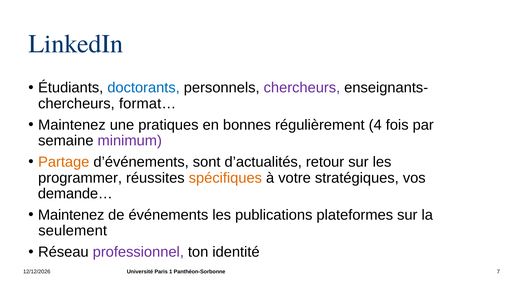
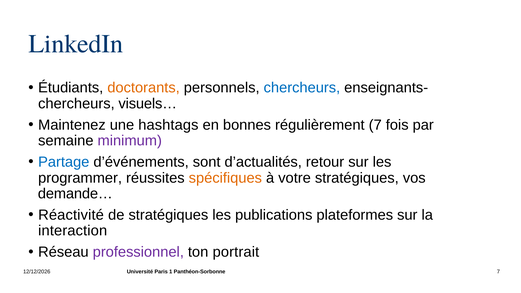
doctorants colour: blue -> orange (144, 88)
chercheurs colour: purple -> blue (302, 88)
format…: format… -> visuels… (148, 104)
pratiques: pratiques -> hashtags (168, 125)
régulièrement 4: 4 -> 7 (375, 125)
Partage colour: orange -> blue (64, 162)
Maintenez: Maintenez -> Réactivité (71, 215)
de événements: événements -> stratégiques (168, 215)
seulement: seulement -> interaction (73, 231)
identité: identité -> portrait (236, 252)
